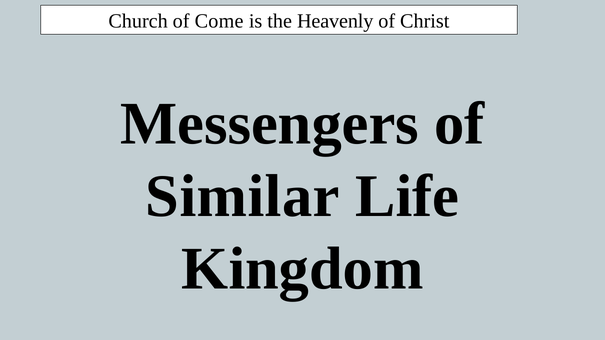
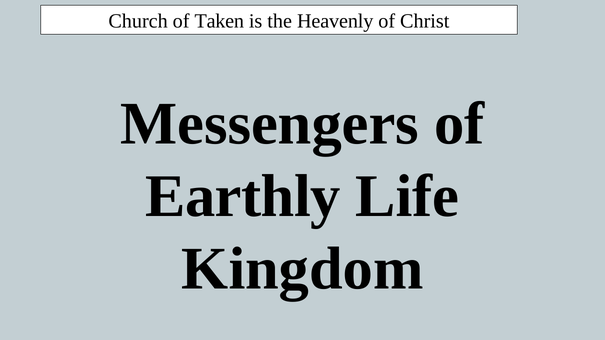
Come: Come -> Taken (219, 21)
Similar: Similar -> Earthly (243, 196)
